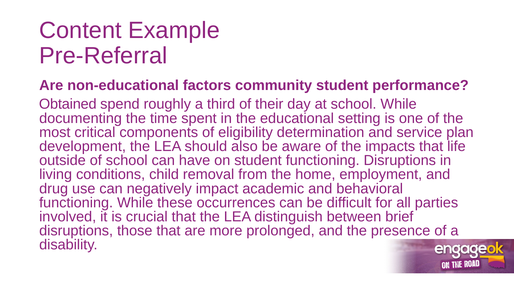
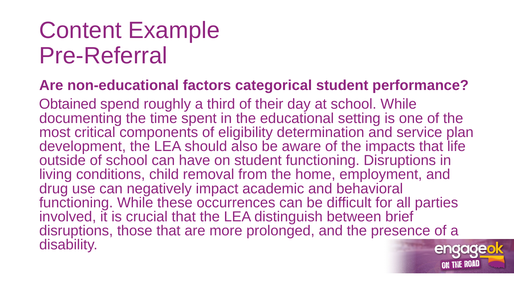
community: community -> categorical (274, 85)
